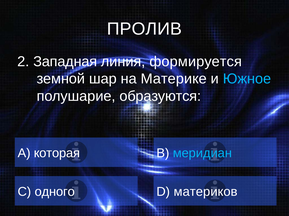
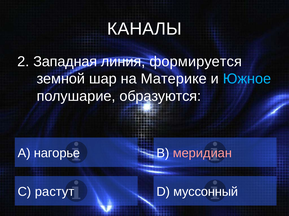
ПРОЛИВ: ПРОЛИВ -> КАНАЛЫ (144, 29)
которая: которая -> нагорье (57, 154)
меридиан colour: light blue -> pink (202, 154)
одного: одного -> растут (55, 192)
материков: материков -> муссонный (206, 192)
